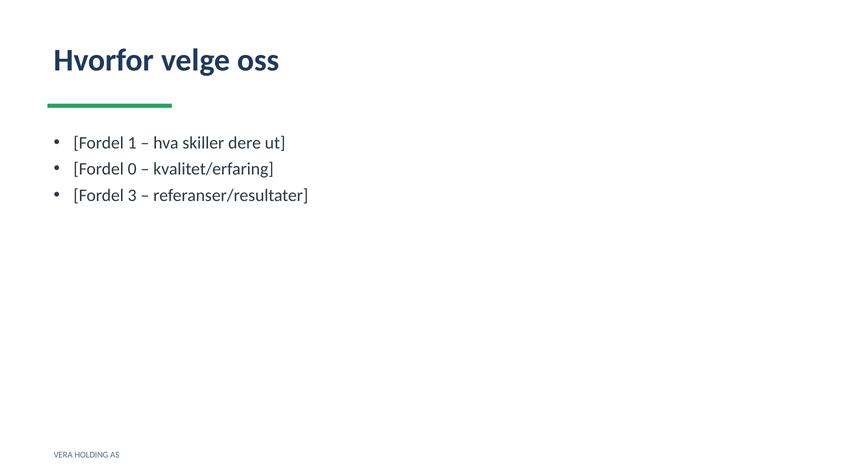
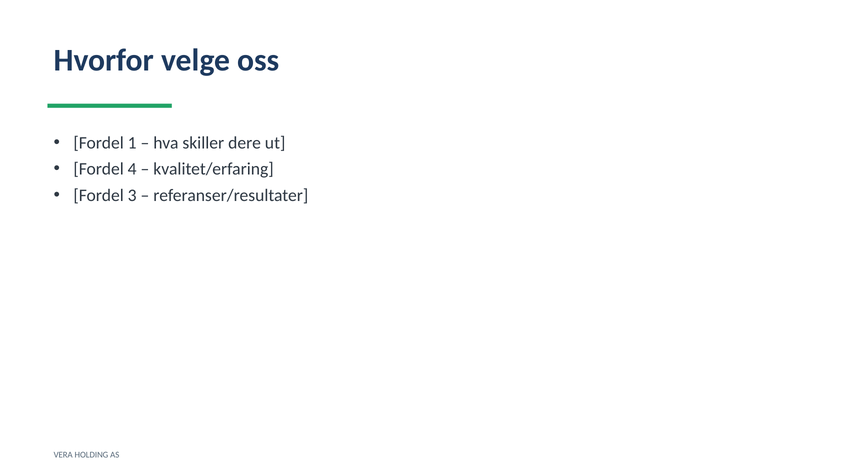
0: 0 -> 4 (132, 169)
